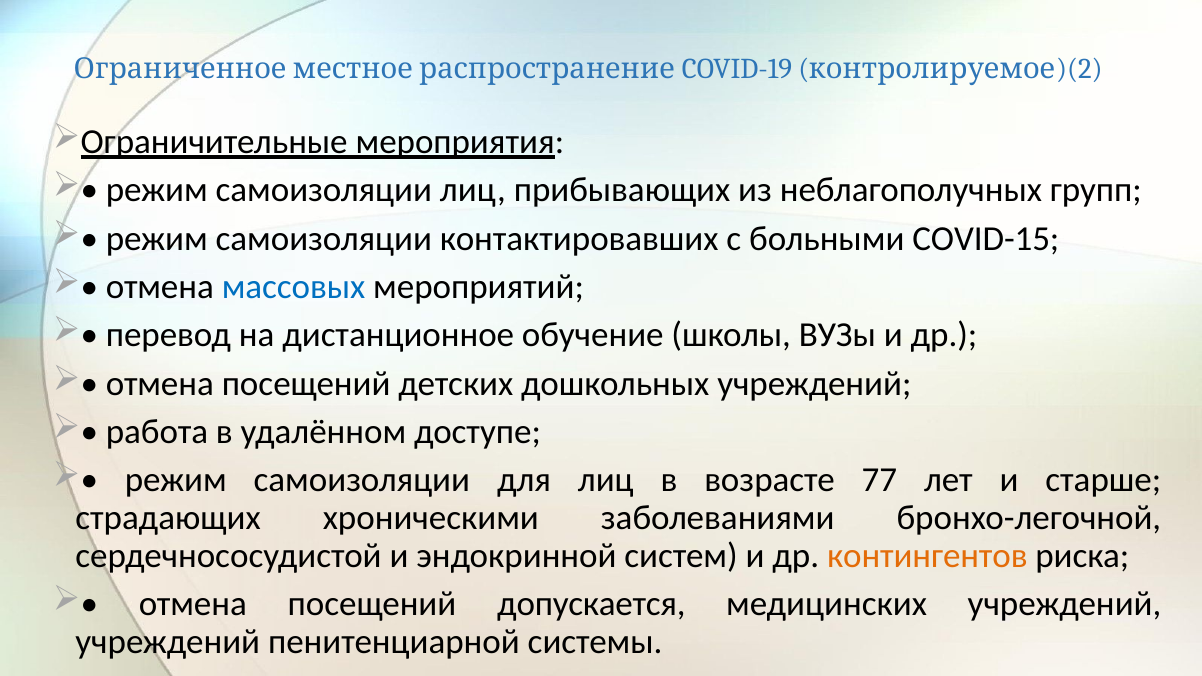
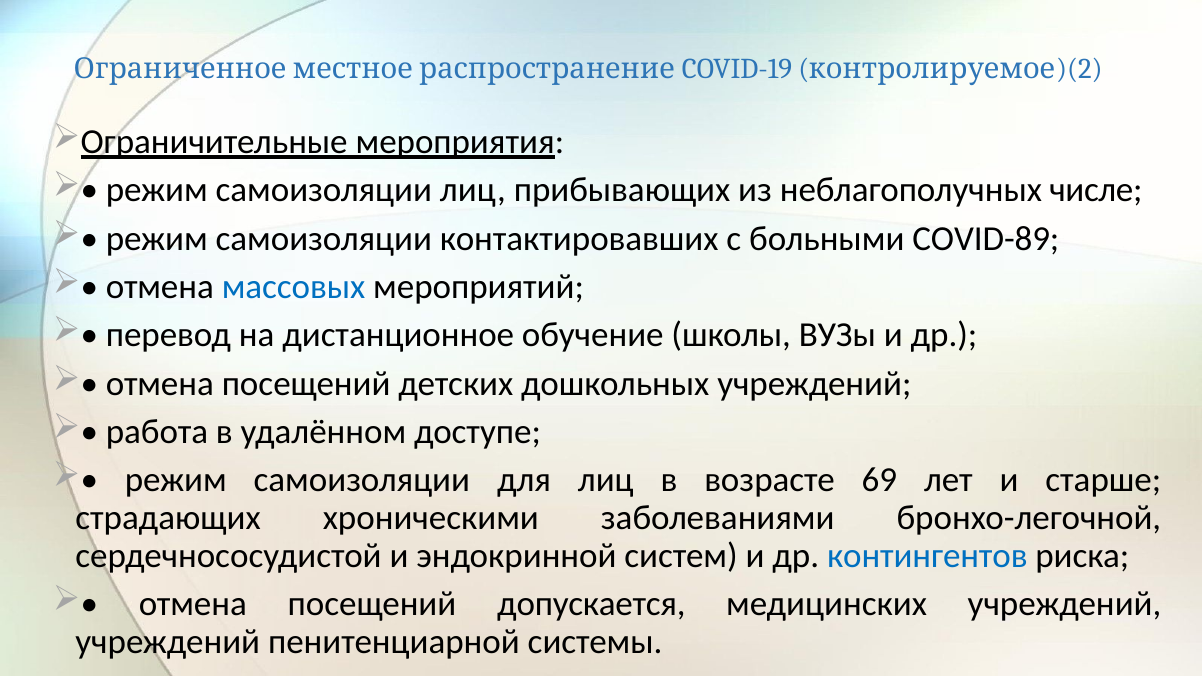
групп: групп -> числе (1096, 190)
COVID-15: COVID-15 -> COVID-89 (986, 239)
77: 77 -> 69 (879, 480)
контингентов colour: orange -> blue (927, 556)
